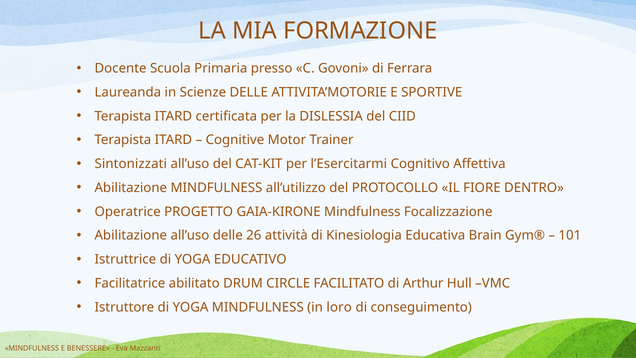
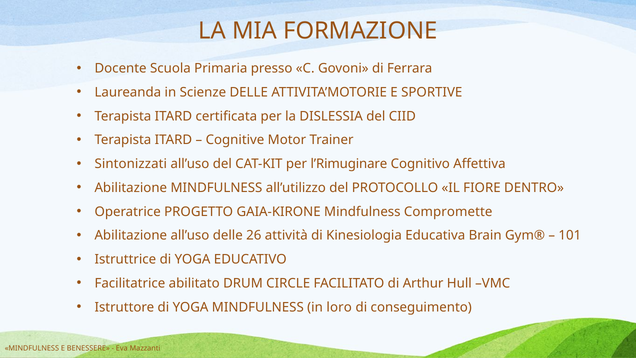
l’Esercitarmi: l’Esercitarmi -> l’Rimuginare (349, 164)
Focalizzazione: Focalizzazione -> Compromette (448, 212)
